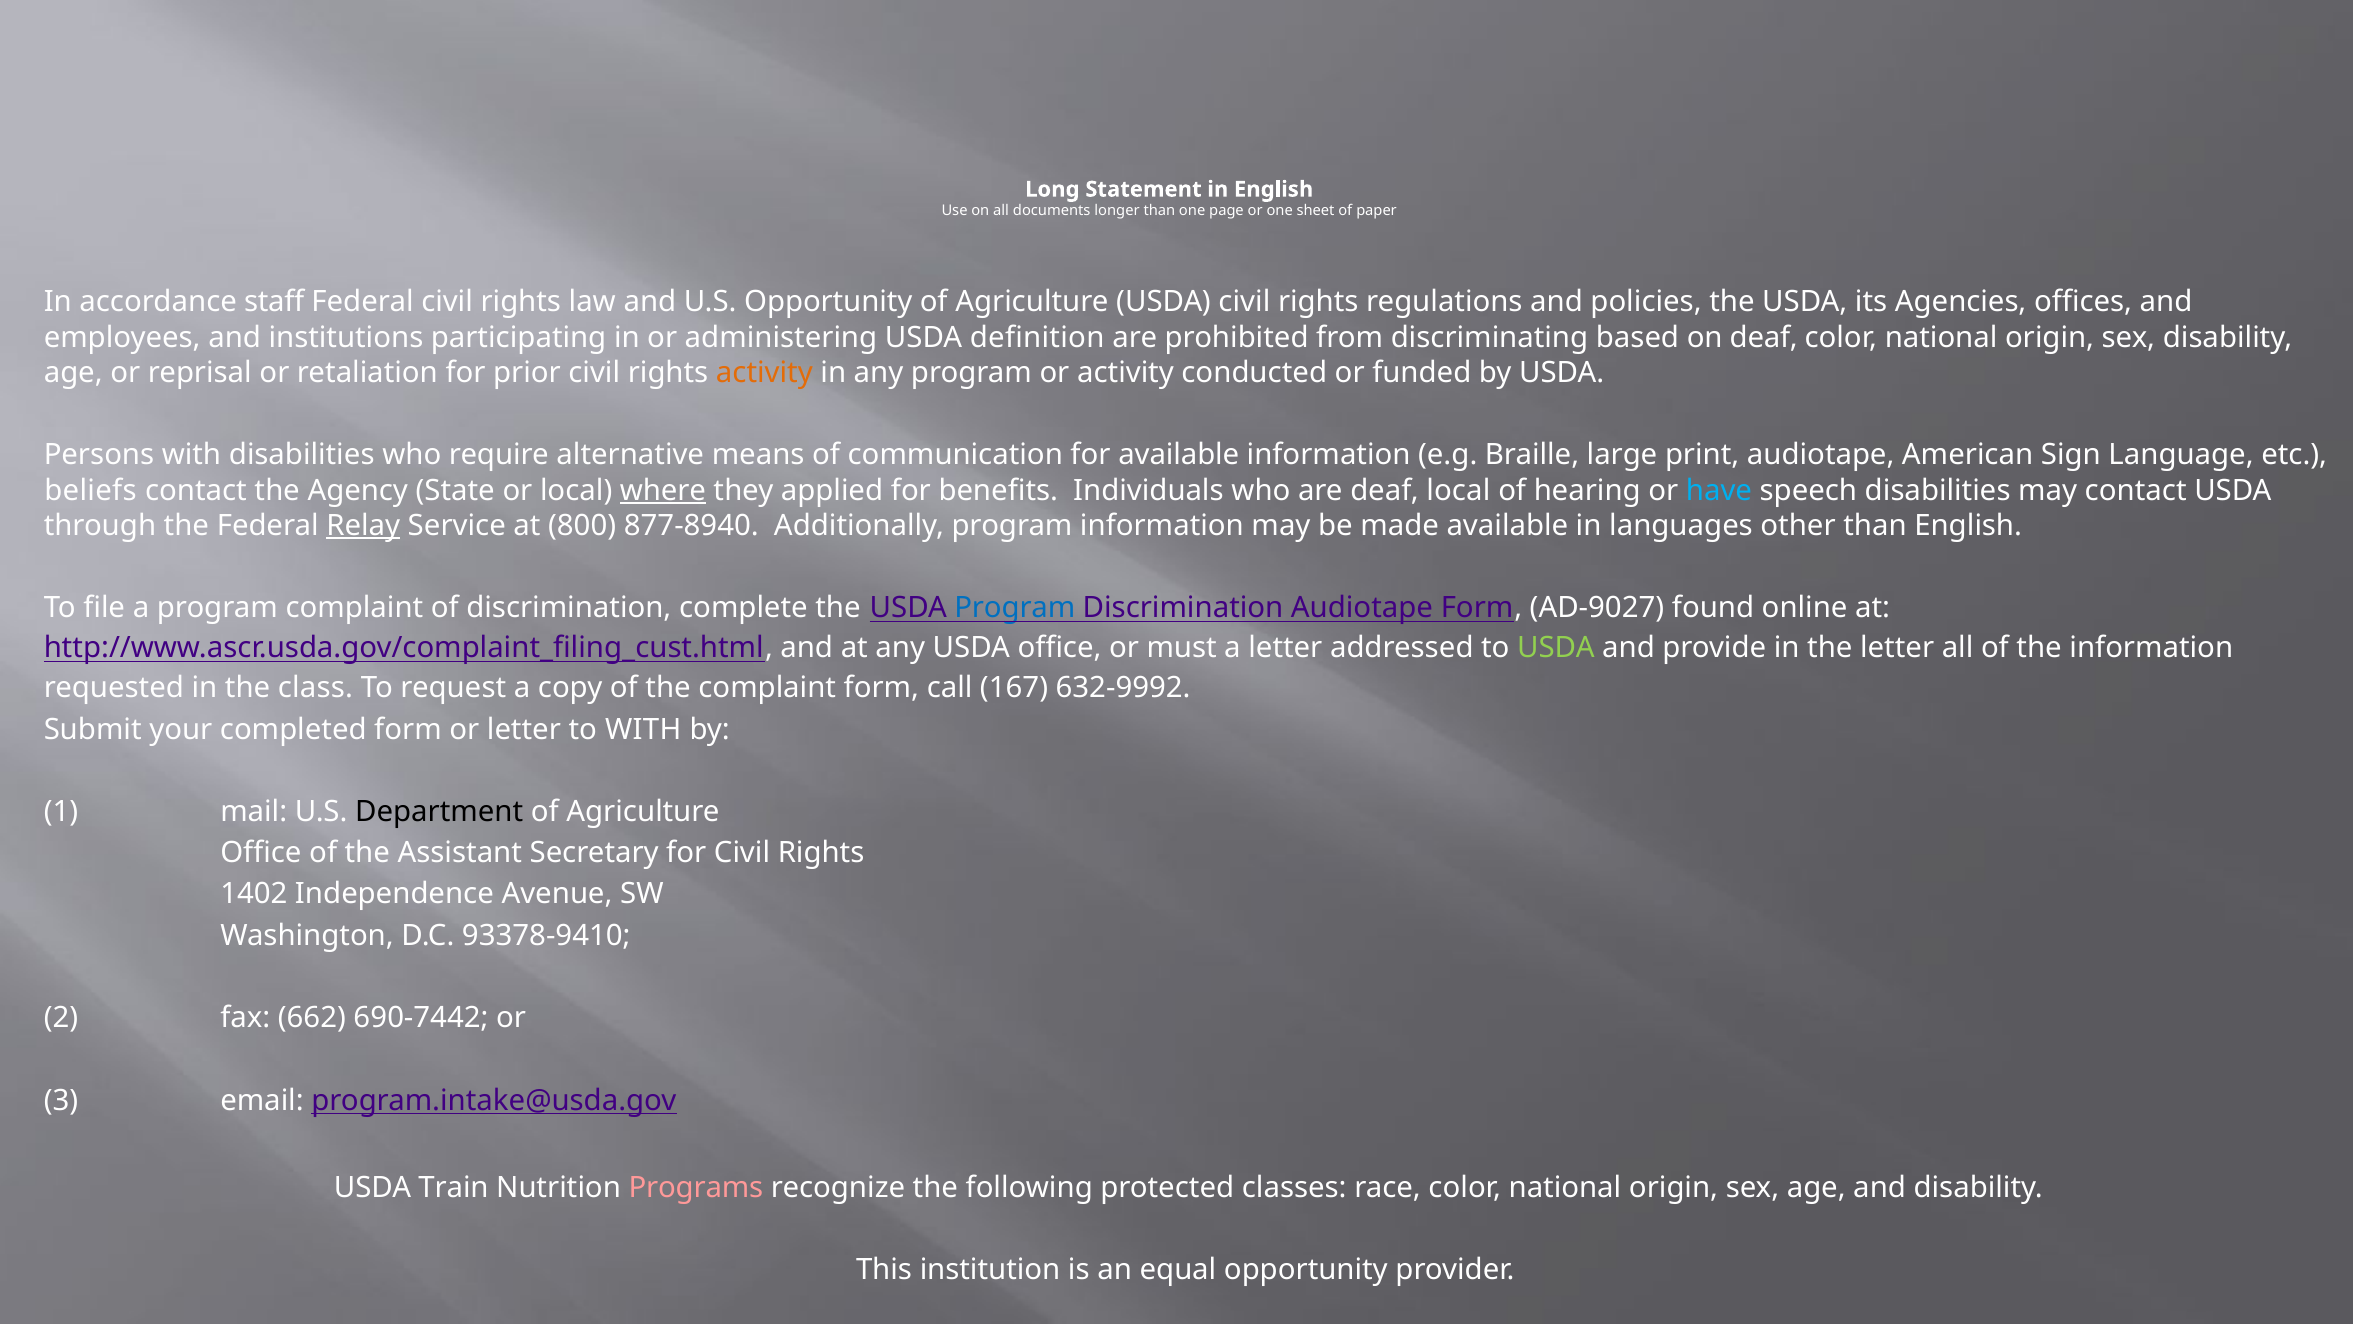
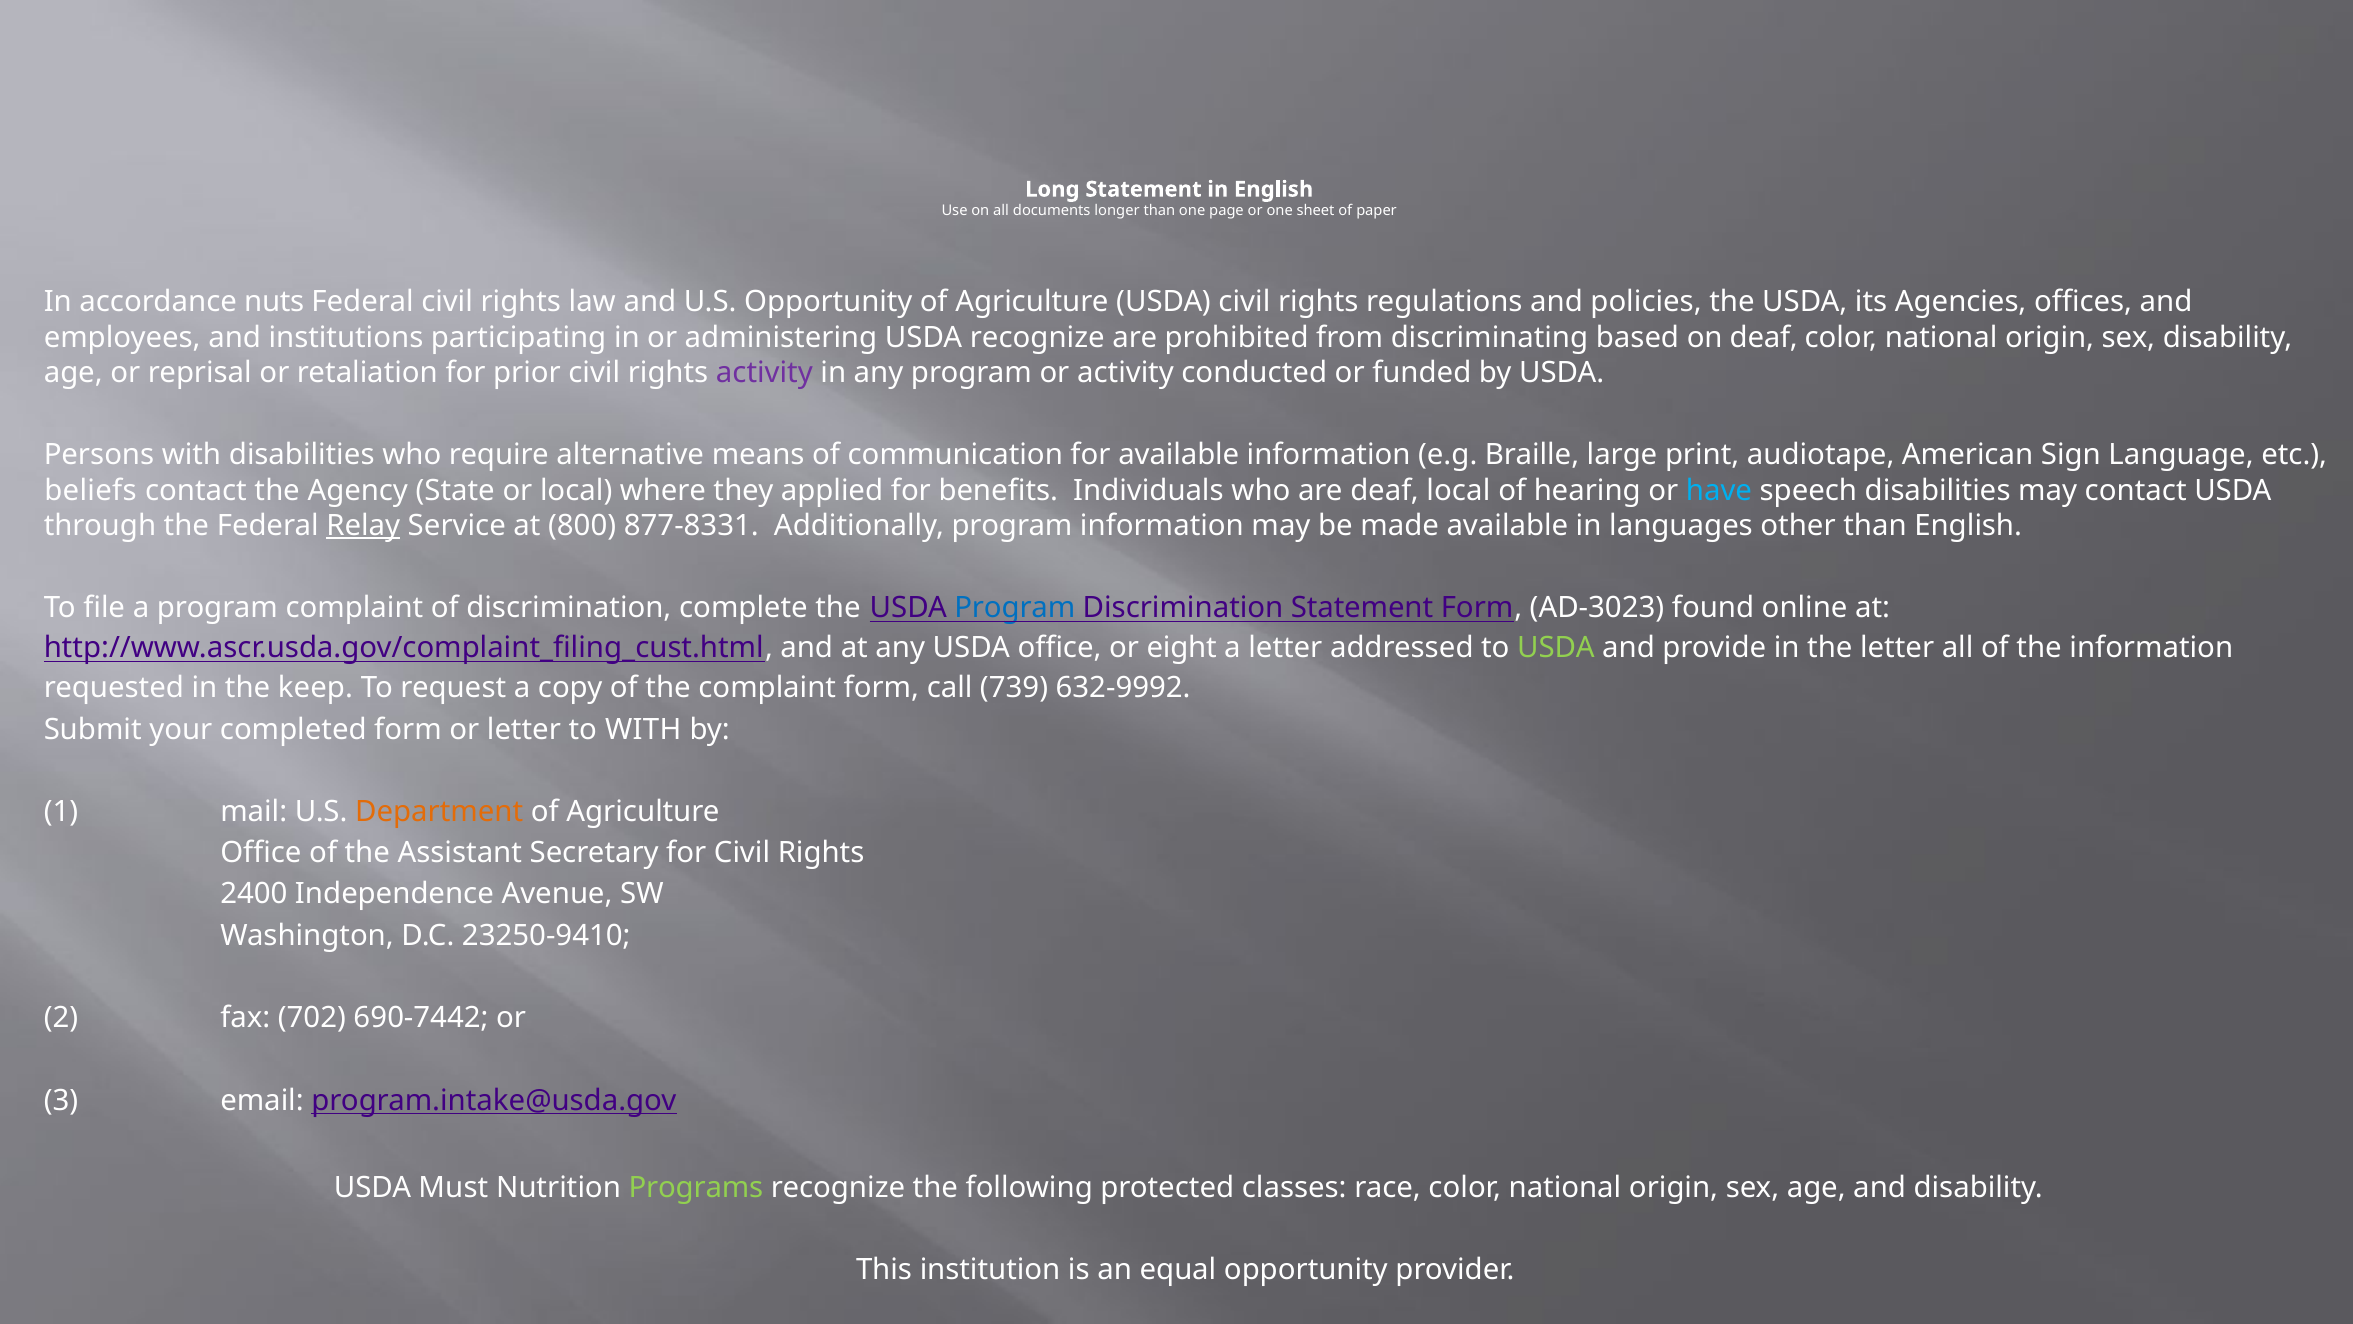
staff: staff -> nuts (274, 302)
USDA definition: definition -> recognize (1037, 337)
activity colour: orange -> purple (764, 372)
where underline: present -> none (663, 490)
877-8940: 877-8940 -> 877-8331 (691, 525)
Discrimination Audiotape: Audiotape -> Statement (1362, 608)
AD-9027: AD-9027 -> AD-3023 (1597, 608)
must: must -> eight (1182, 648)
class: class -> keep (315, 688)
167: 167 -> 739 (1014, 688)
Department colour: black -> orange (439, 812)
1402: 1402 -> 2400 (254, 894)
93378-9410: 93378-9410 -> 23250-9410 (546, 935)
662: 662 -> 702 (312, 1018)
Train: Train -> Must (453, 1187)
Programs colour: pink -> light green (696, 1187)
